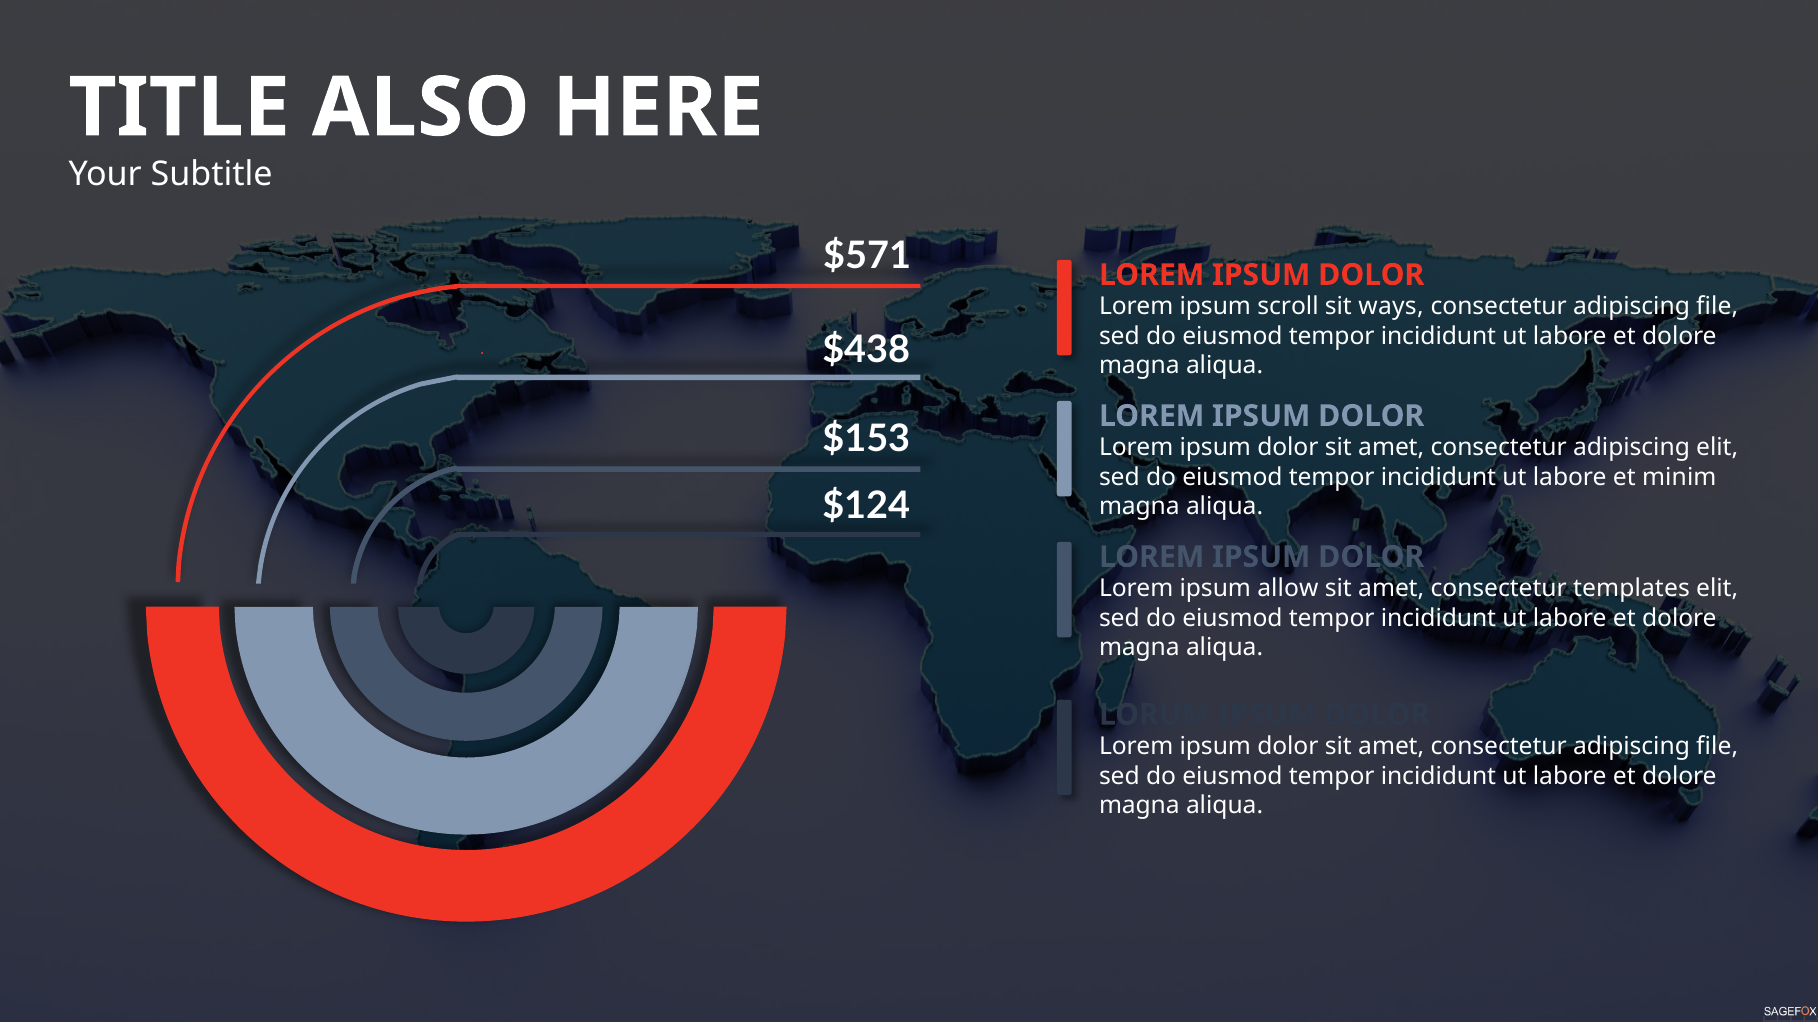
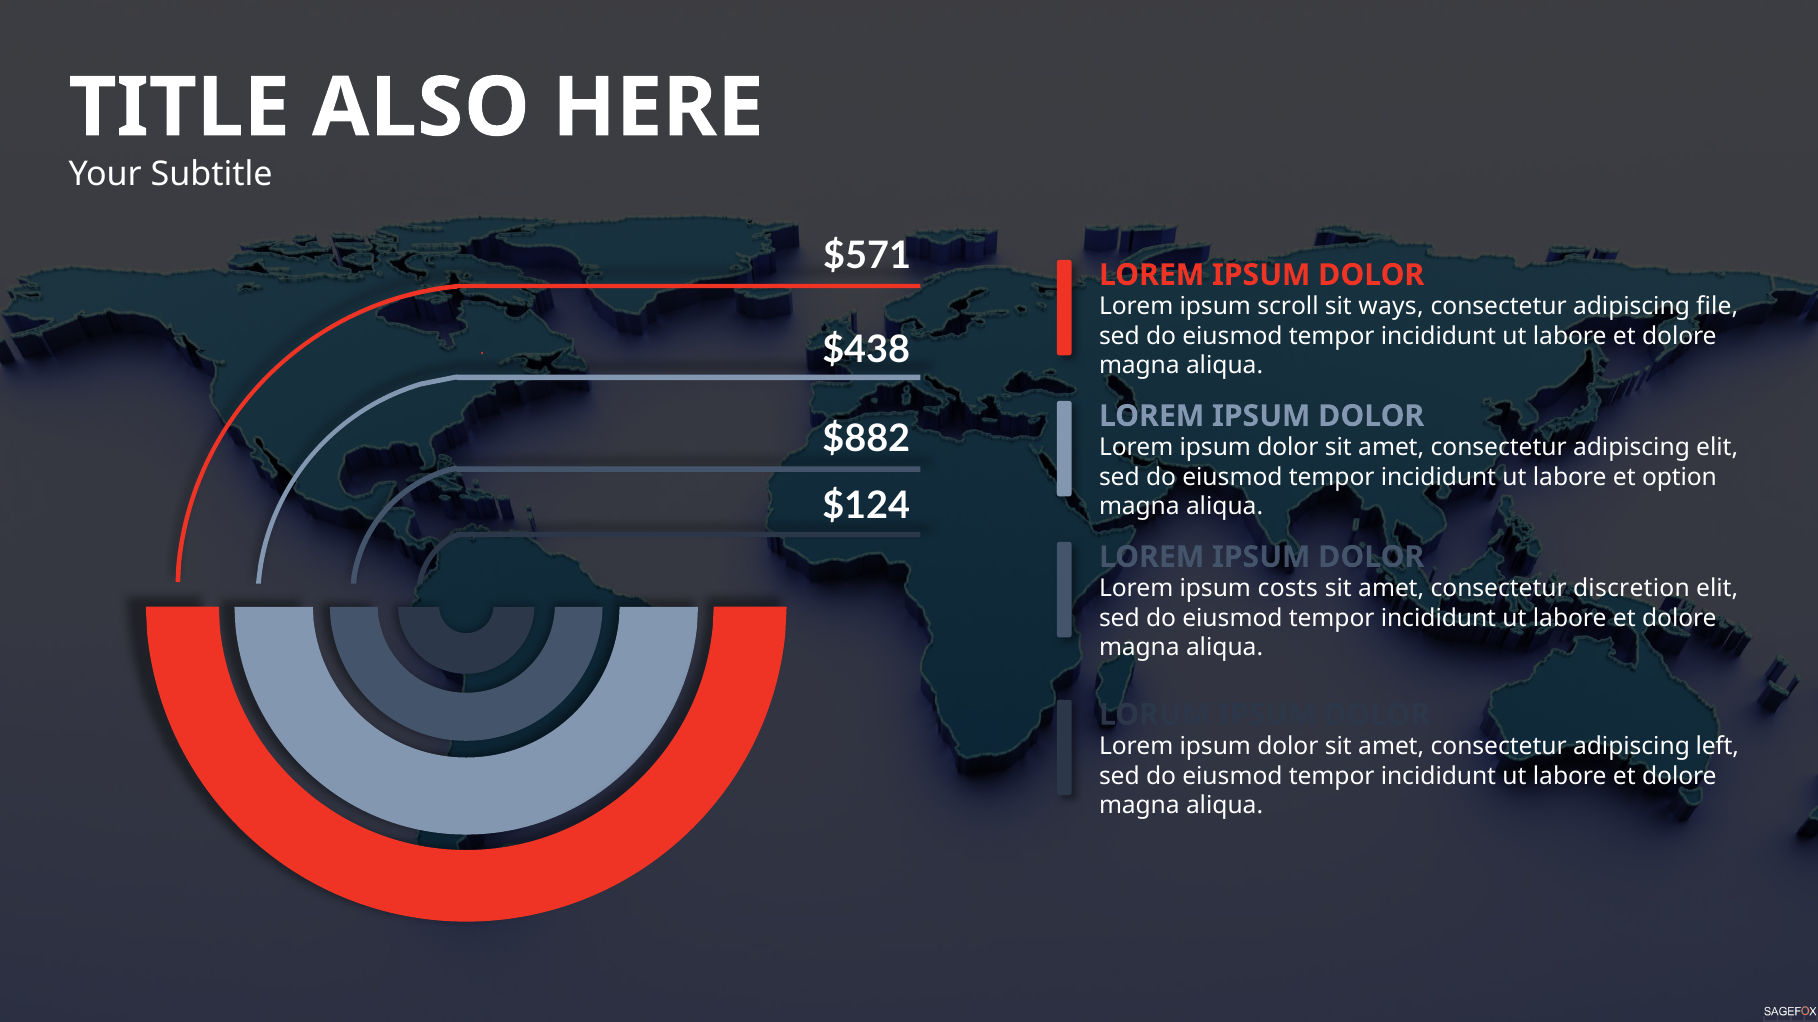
$153: $153 -> $882 (866, 439)
minim: minim -> option (1679, 477)
allow: allow -> costs (1288, 589)
templates: templates -> discretion (1631, 589)
amet consectetur adipiscing file: file -> left (1717, 747)
